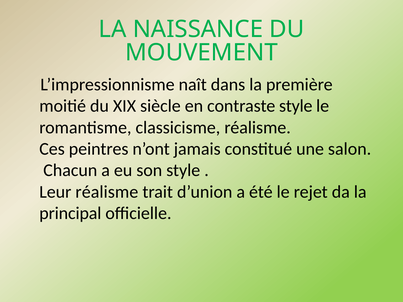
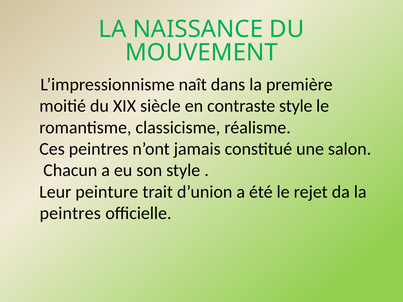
Leur réalisme: réalisme -> peinture (107, 192)
principal: principal -> peintres (70, 214)
